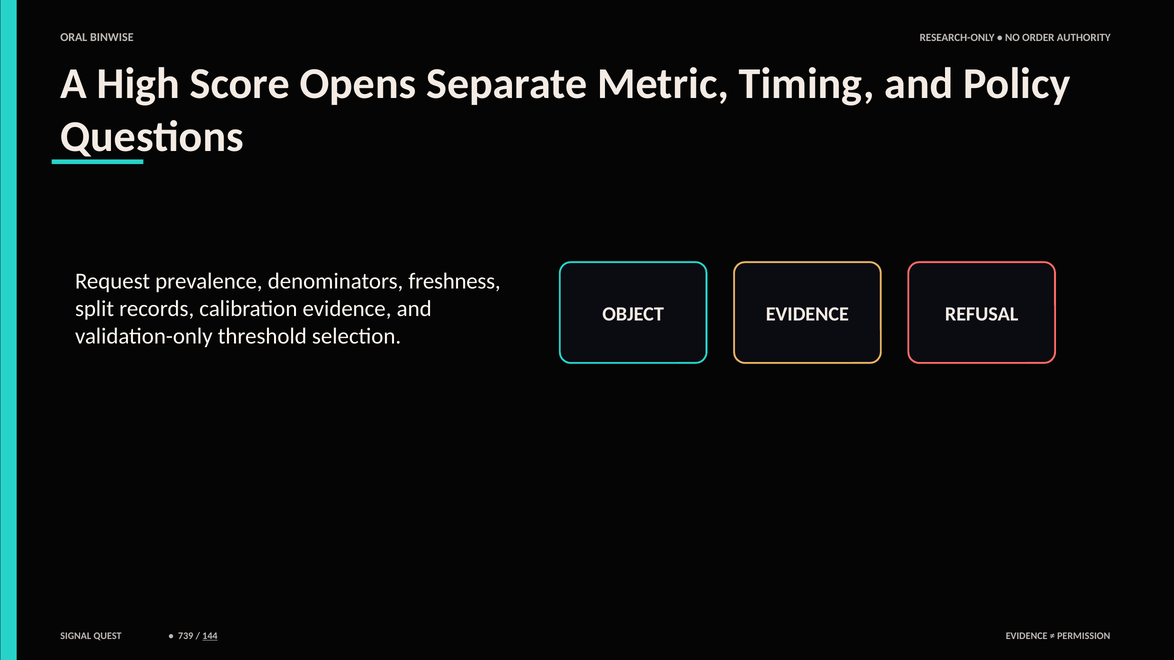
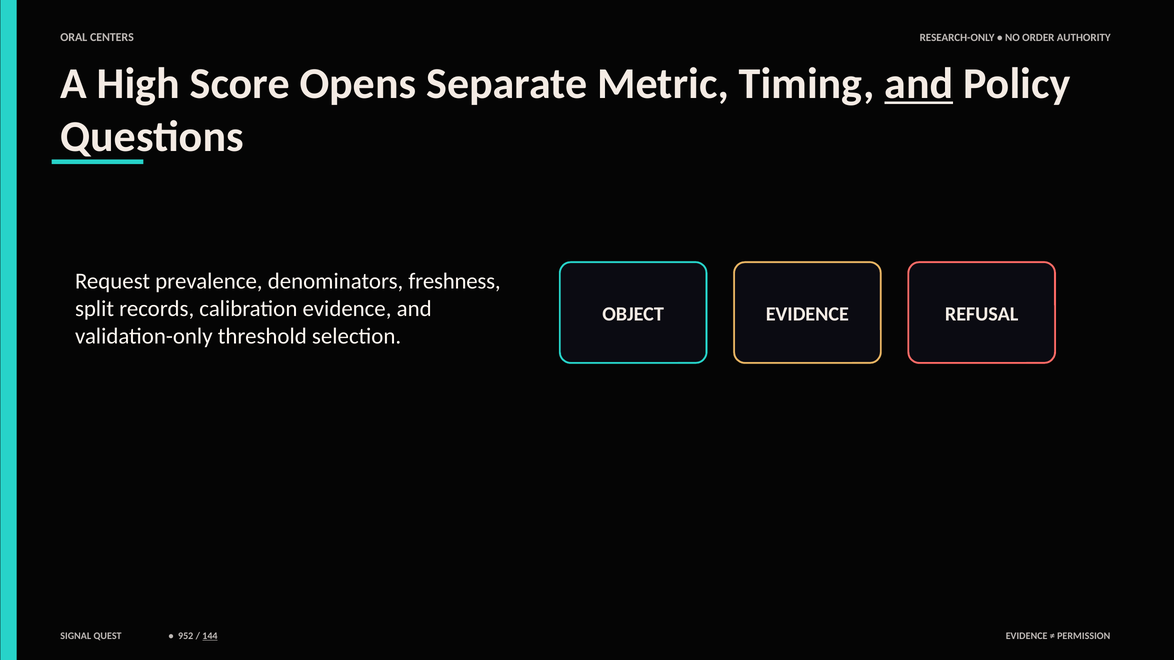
BINWISE: BINWISE -> CENTERS (112, 38)
and underline: none -> present (919, 84)
739: 739 -> 952 (186, 636)
